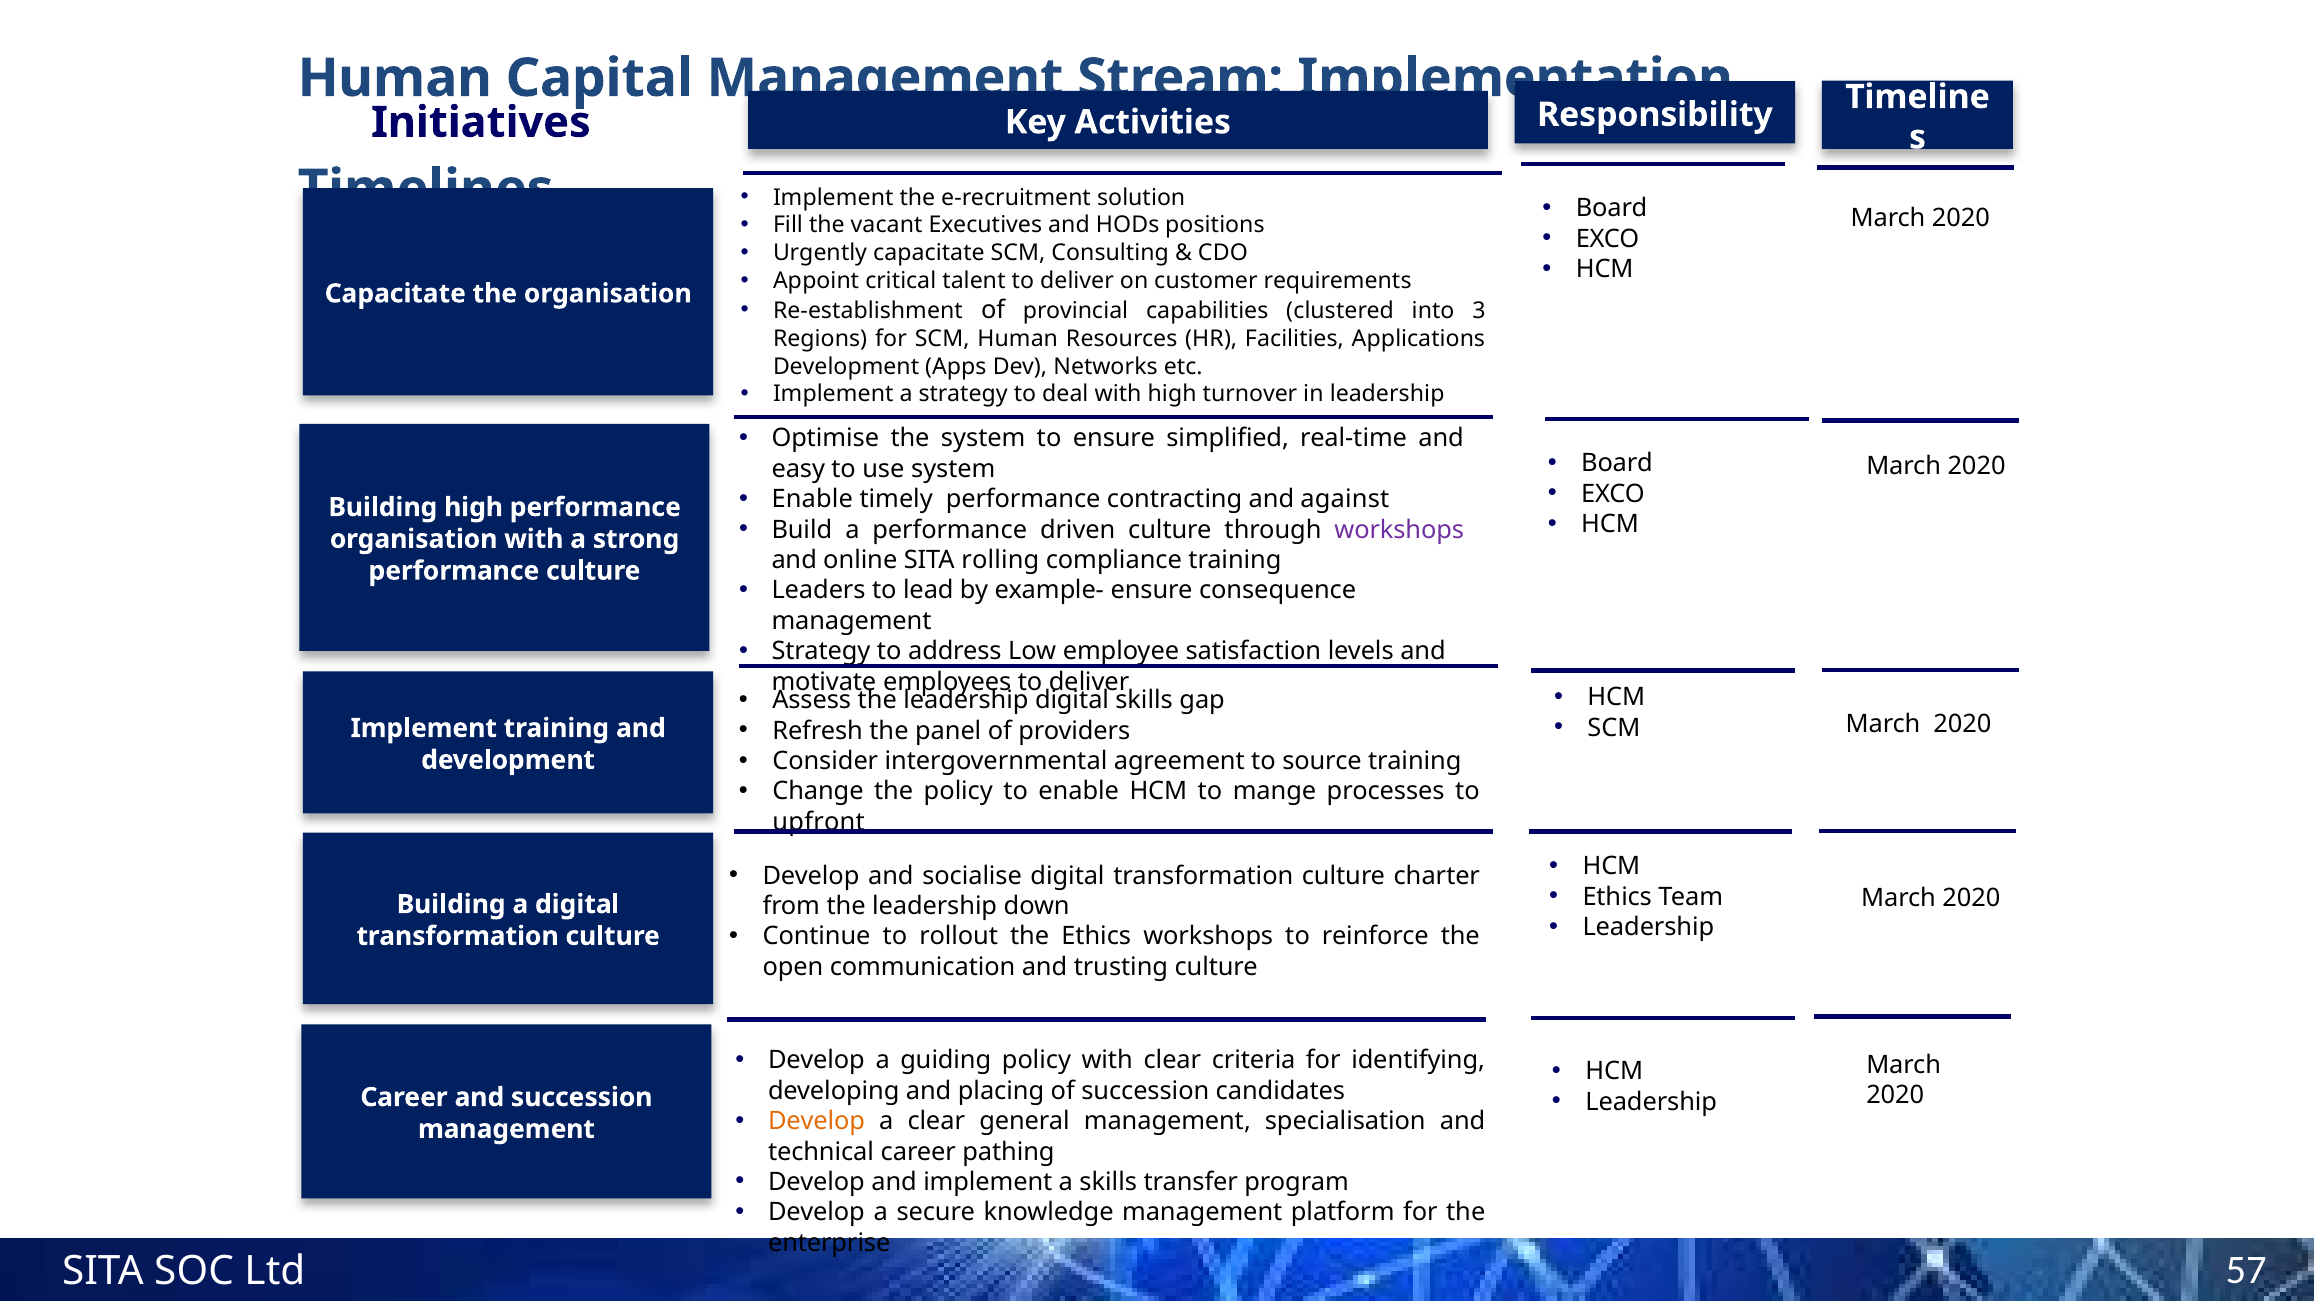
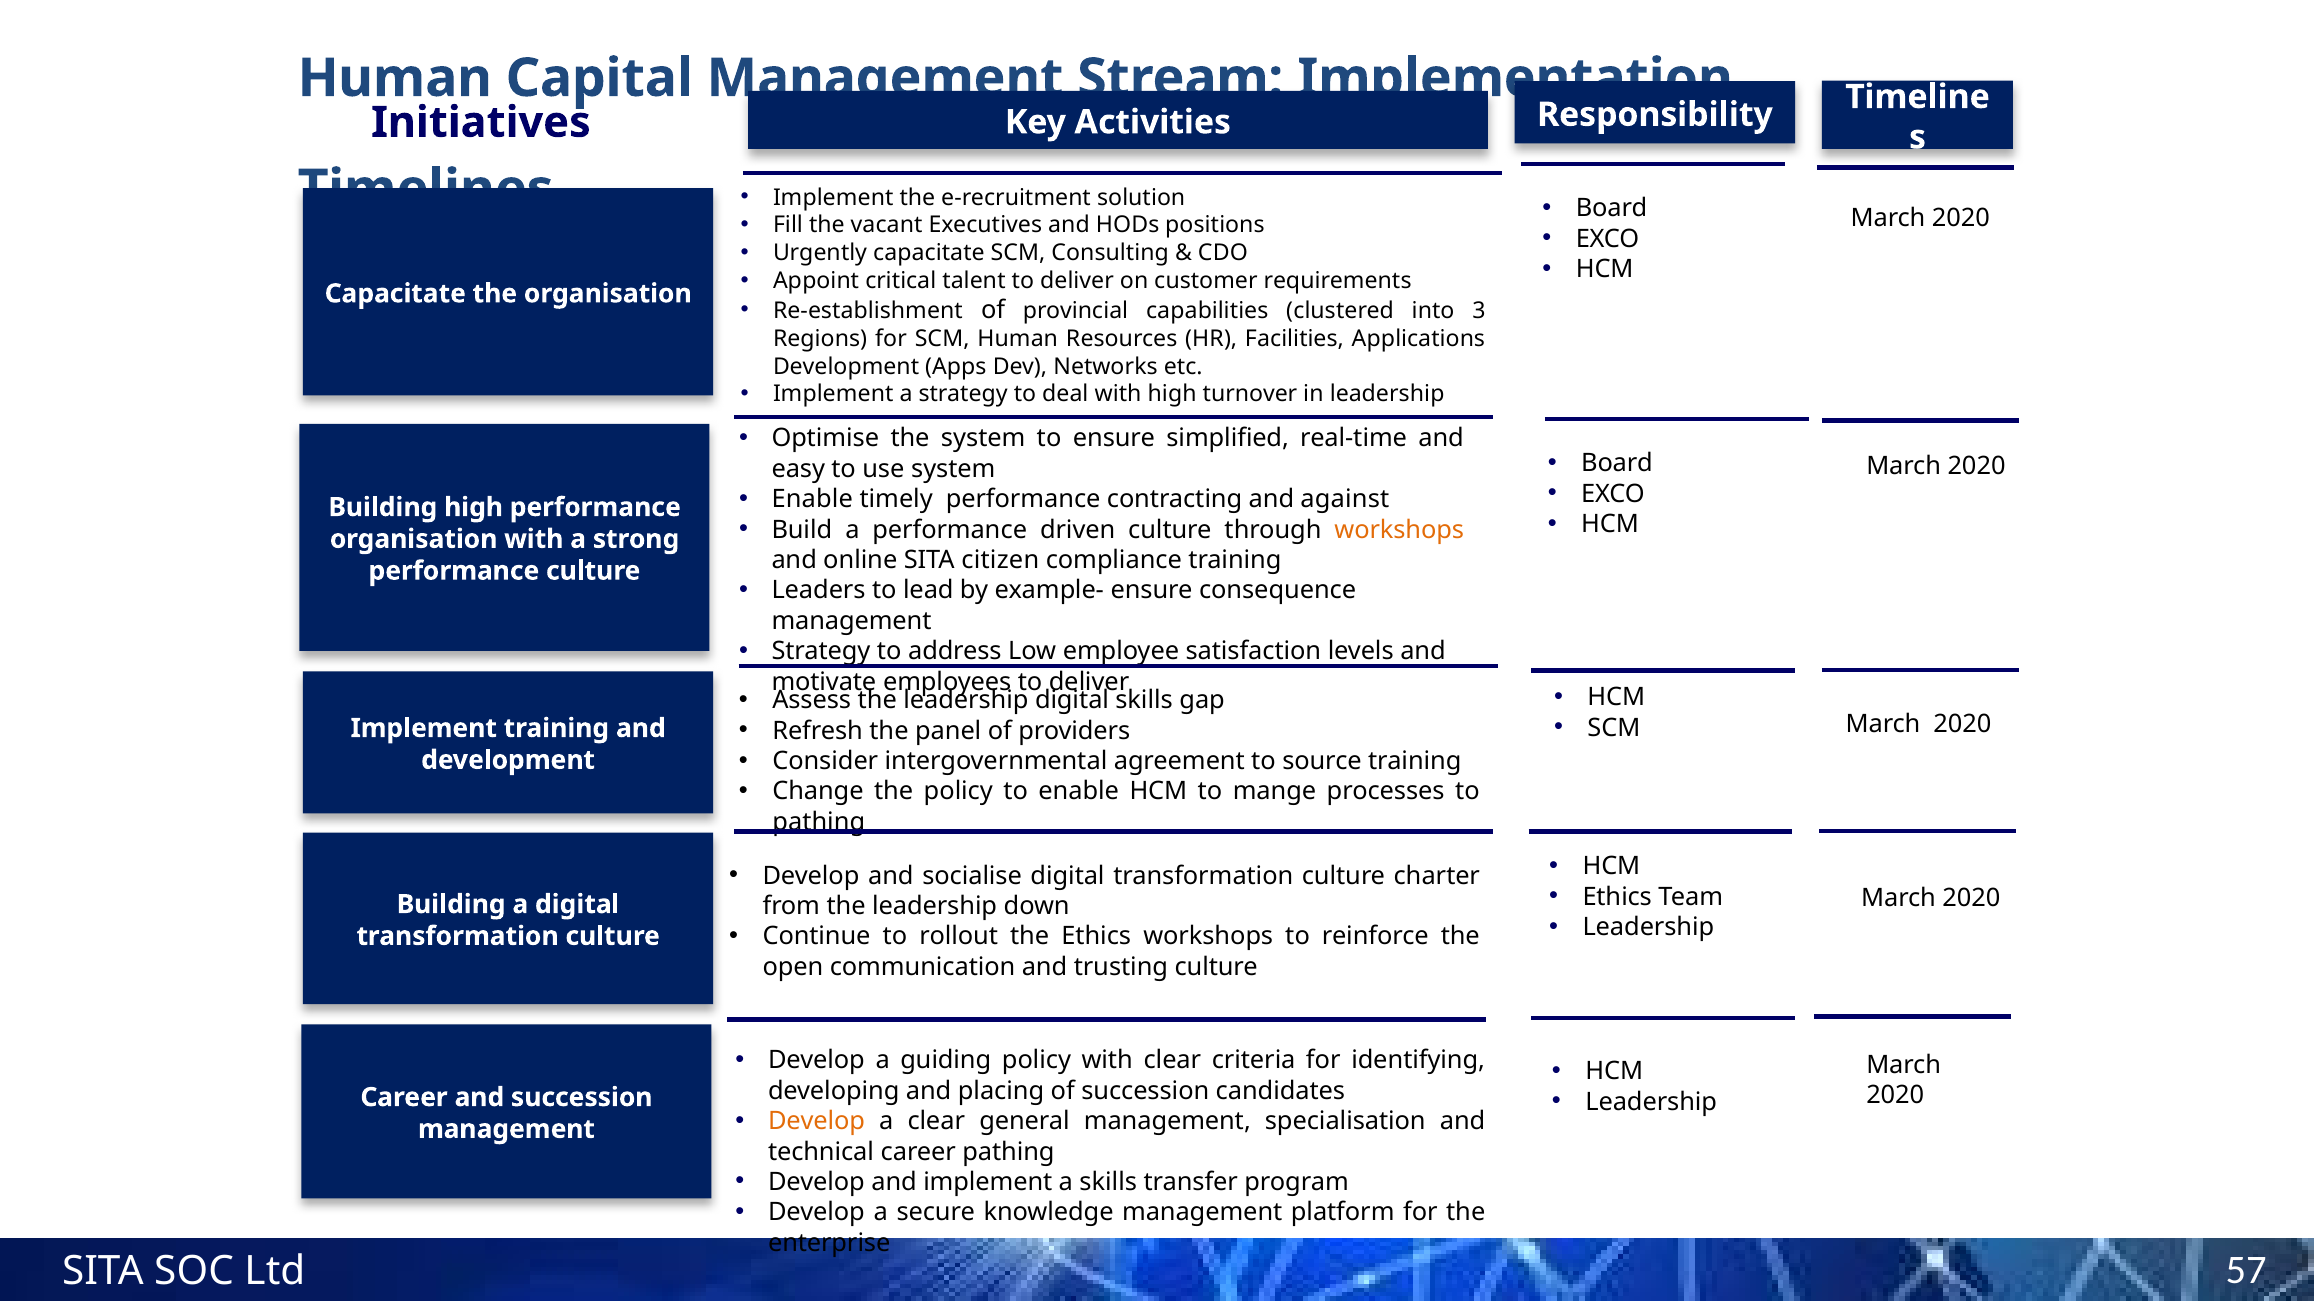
workshops colour: purple -> orange (1399, 530)
rolling: rolling -> citizen (1000, 560)
upfront: upfront -> pathing (819, 822)
